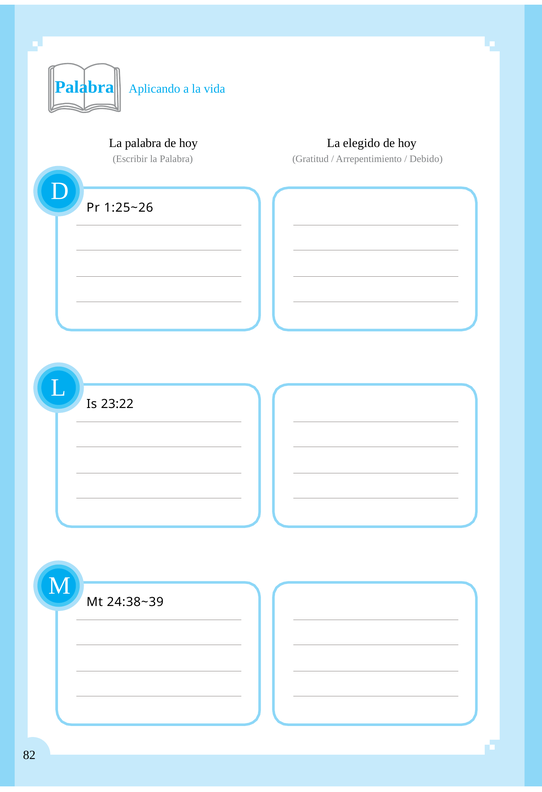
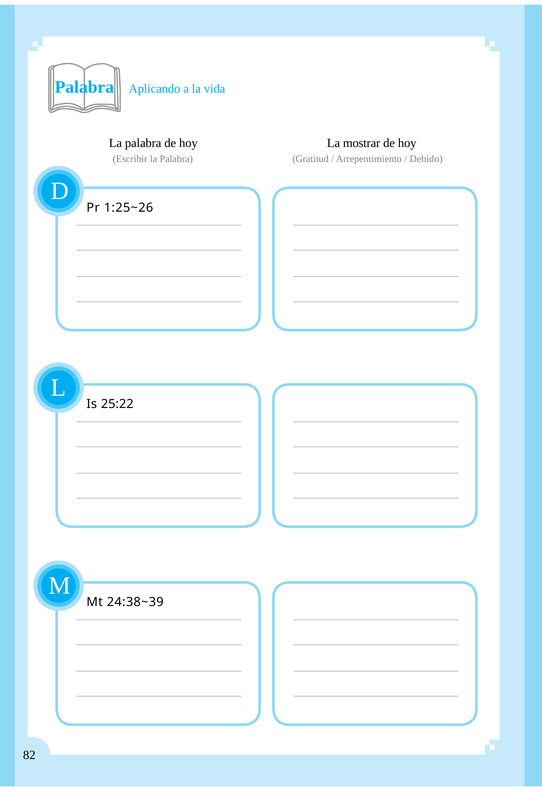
elegido: elegido -> mostrar (362, 143)
23:22: 23:22 -> 25:22 (117, 404)
